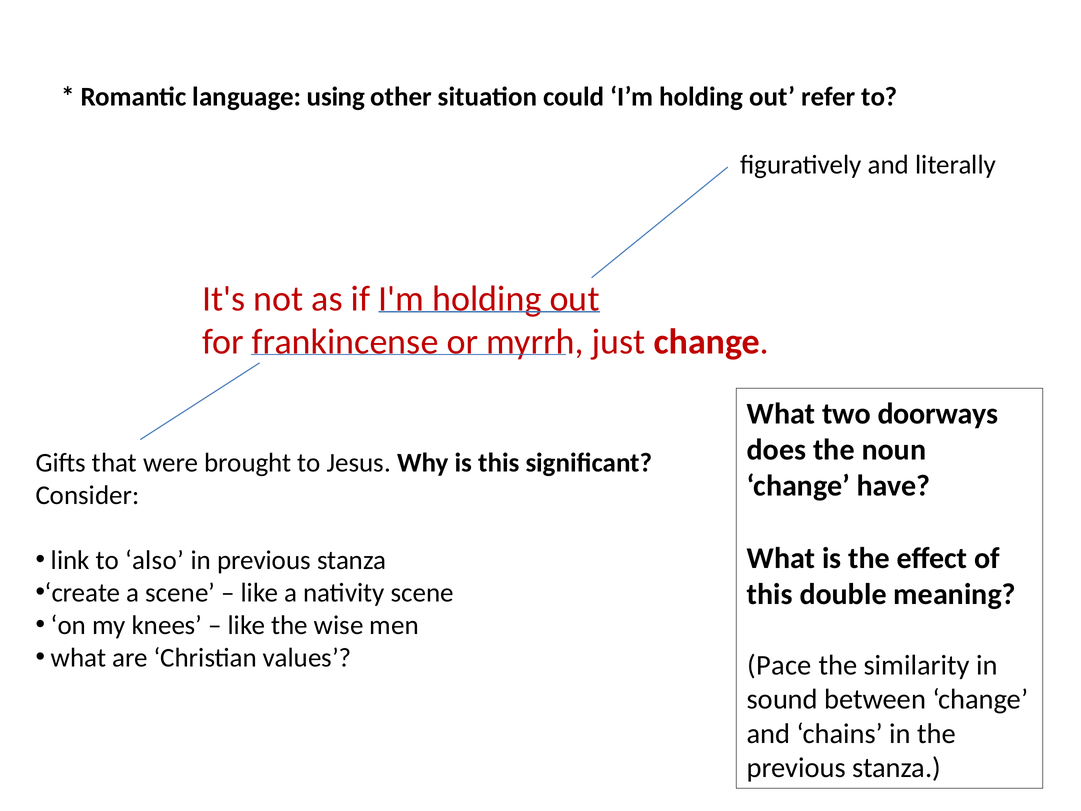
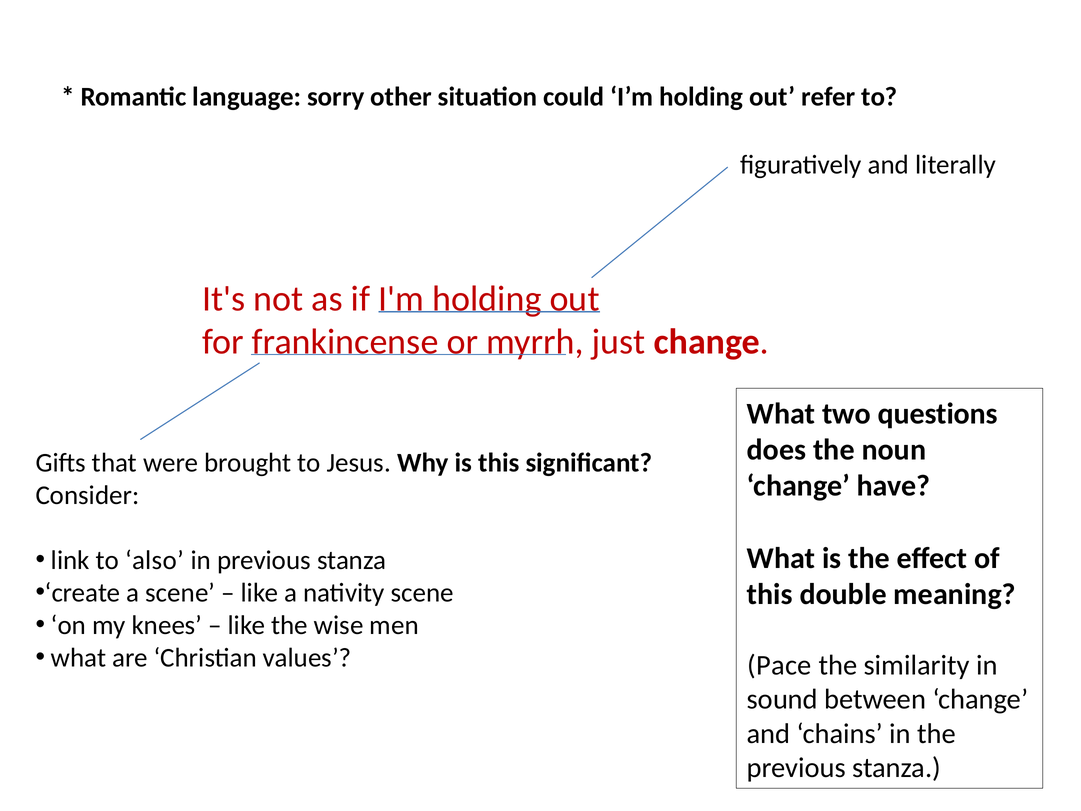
using: using -> sorry (336, 97)
doorways: doorways -> questions (938, 414)
